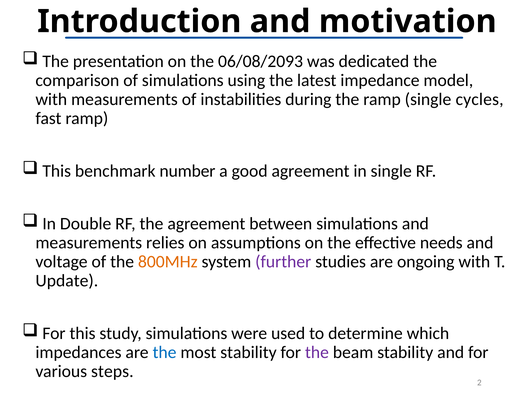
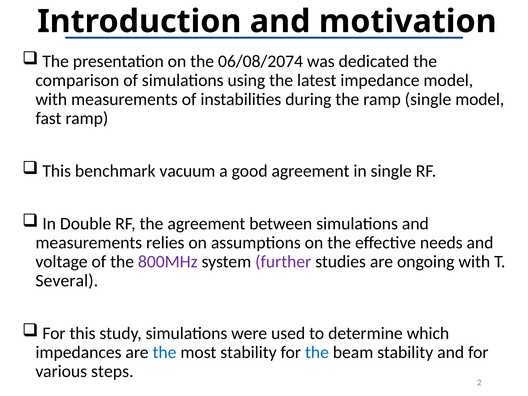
06/08/2093: 06/08/2093 -> 06/08/2074 (261, 61)
single cycles: cycles -> model (480, 99)
number: number -> vacuum (187, 171)
800MHz colour: orange -> purple (168, 262)
Update: Update -> Several (67, 281)
the colour: purple -> blue (317, 352)
